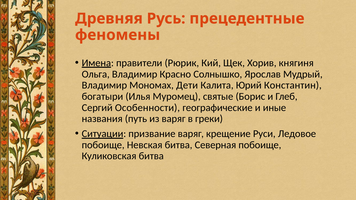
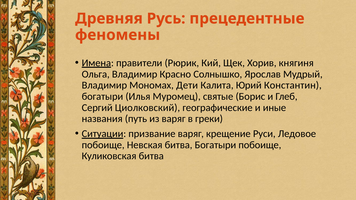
Особенности: Особенности -> Циолковский (147, 108)
битва Северная: Северная -> Богатыри (215, 145)
